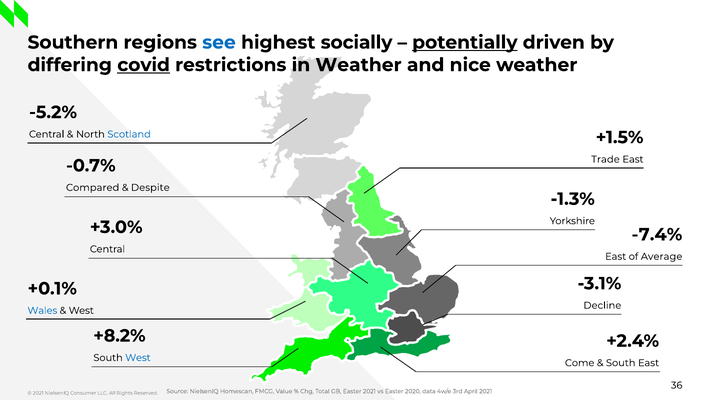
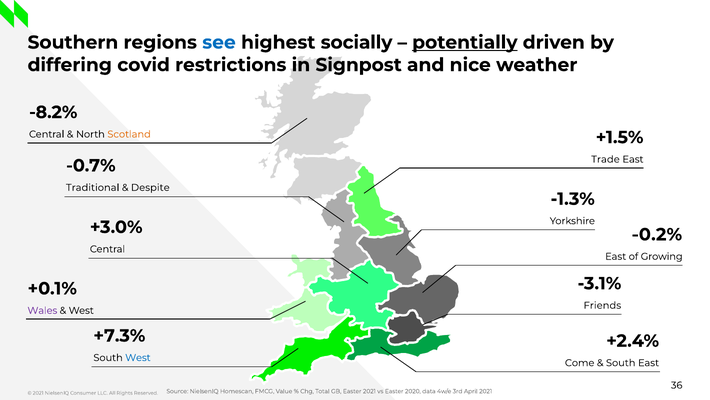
covid underline: present -> none (144, 65)
in Weather: Weather -> Signpost (359, 65)
-5.2%: -5.2% -> -8.2% (53, 112)
Scotland colour: blue -> orange (129, 134)
Compared: Compared -> Traditional (93, 187)
-7.4%: -7.4% -> -0.2% (657, 234)
Average: Average -> Growing (662, 256)
Decline: Decline -> Friends (602, 305)
Wales colour: blue -> purple (42, 310)
+8.2%: +8.2% -> +7.3% (119, 335)
